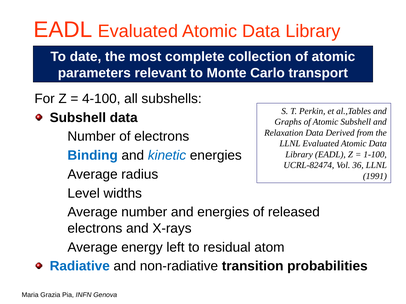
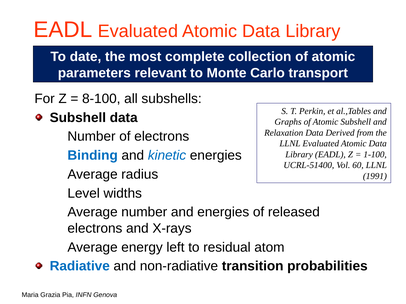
4-100: 4-100 -> 8-100 (101, 99)
UCRL-82474: UCRL-82474 -> UCRL-51400 (309, 166)
36: 36 -> 60 (358, 166)
